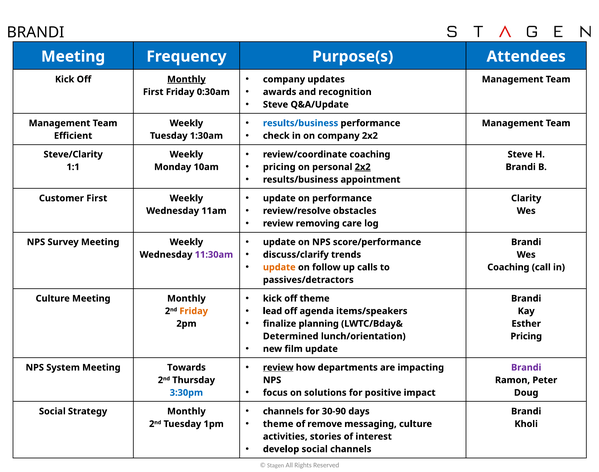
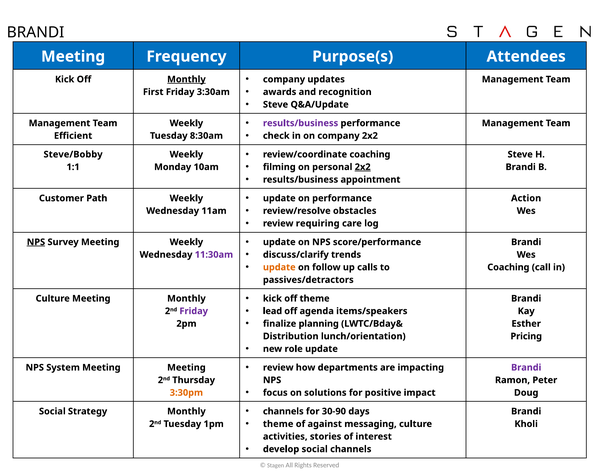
0:30am: 0:30am -> 3:30am (213, 92)
results/business colour: blue -> purple (301, 123)
1:30am: 1:30am -> 8:30am (206, 136)
Steve/Clarity: Steve/Clarity -> Steve/Bobby (73, 154)
pricing: pricing -> filming (279, 167)
Customer First: First -> Path (97, 198)
Clarity: Clarity -> Action (526, 198)
removing: removing -> requiring (318, 223)
NPS underline: none -> present (36, 242)
Friday colour: orange -> purple (194, 311)
Determined: Determined -> Distribution (291, 336)
film: film -> role (294, 348)
review underline: present -> none (278, 367)
Meeting Towards: Towards -> Meeting (186, 367)
3:30pm colour: blue -> orange (186, 392)
remove: remove -> against (325, 423)
